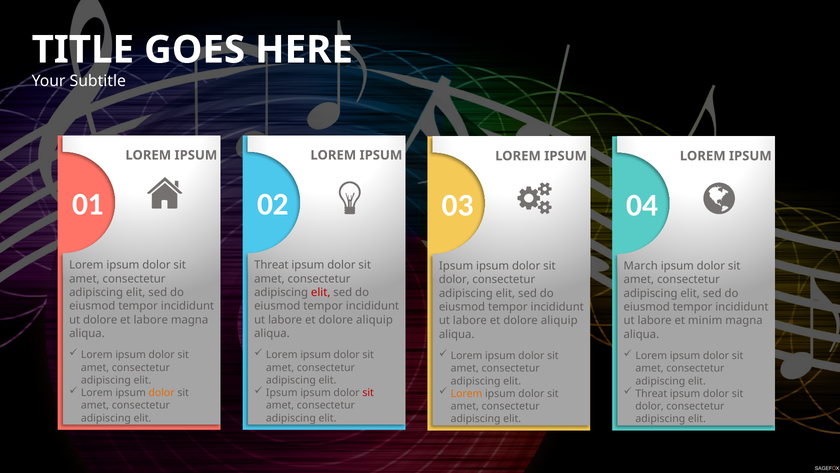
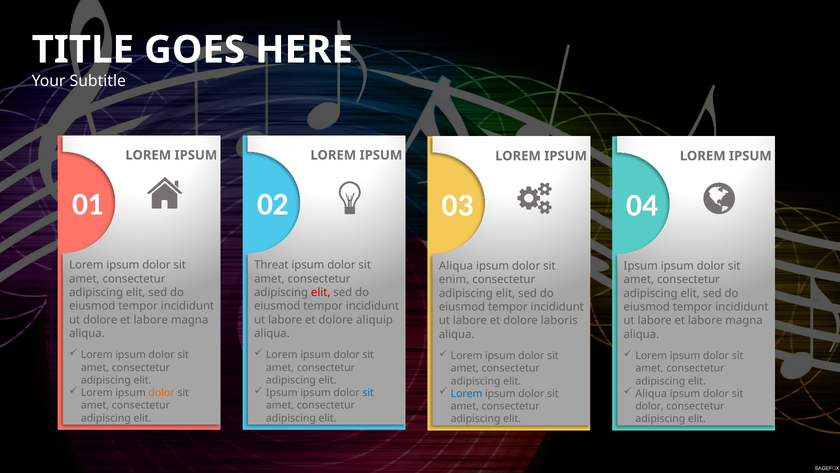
Ipsum: Ipsum -> Aliqua (456, 266)
March: March -> Ipsum (641, 266)
dolor: dolor -> enim (454, 279)
aliquip: aliquip -> laboris (559, 320)
labore et minim: minim -> labore (705, 320)
sit colour: red -> blue (368, 392)
Lorem colour: orange -> blue (467, 393)
Threat: Threat -> Aliqua (651, 393)
